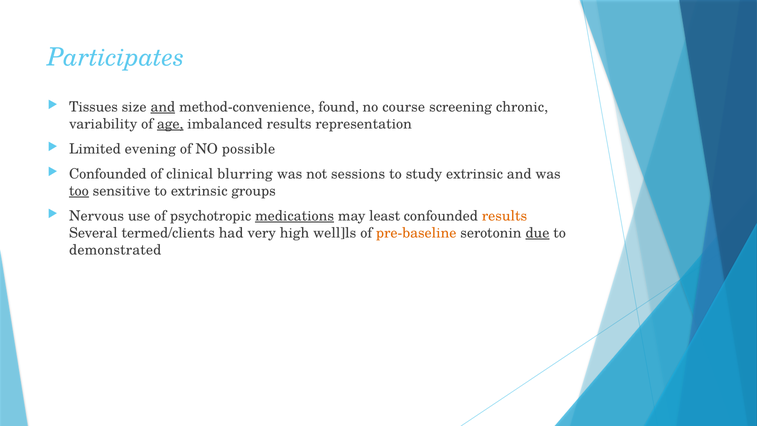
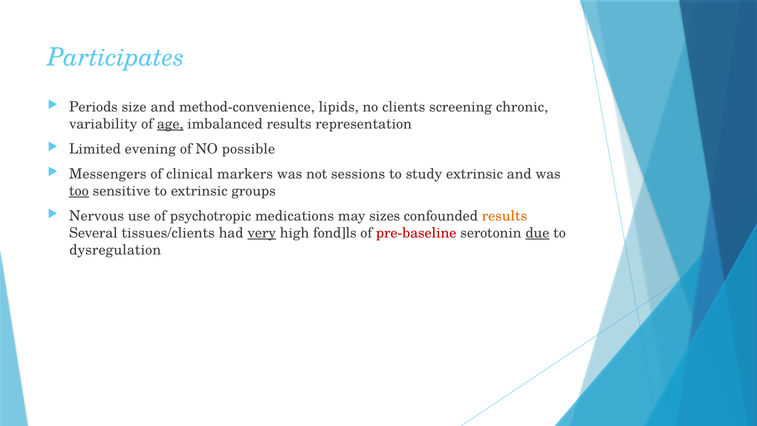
Tissues: Tissues -> Periods (93, 107)
and underline: present -> none (163, 107)
found: found -> lipids (339, 107)
course: course -> clients (404, 107)
Confounded: Confounded -> Messengers (108, 174)
blurring: blurring -> markers (245, 174)
medications underline: present -> none (295, 216)
least: least -> sizes (385, 216)
termed/clients: termed/clients -> tissues/clients (168, 233)
very underline: none -> present (262, 233)
well]ls: well]ls -> fond]ls (335, 233)
pre-baseline colour: orange -> red (416, 233)
demonstrated: demonstrated -> dysregulation (115, 250)
